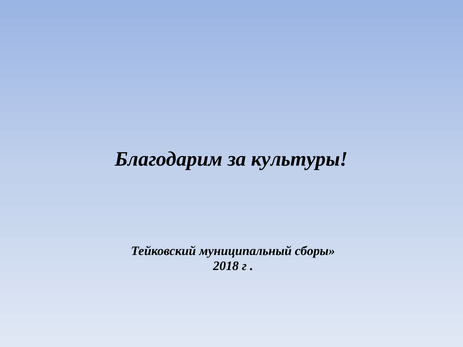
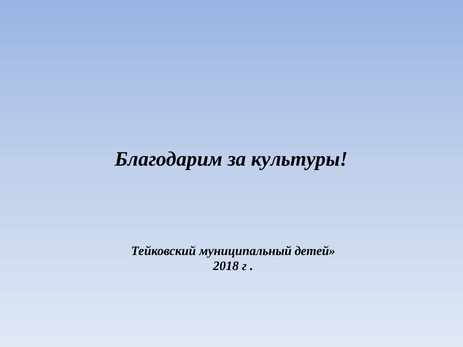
сборы: сборы -> детей (315, 251)
